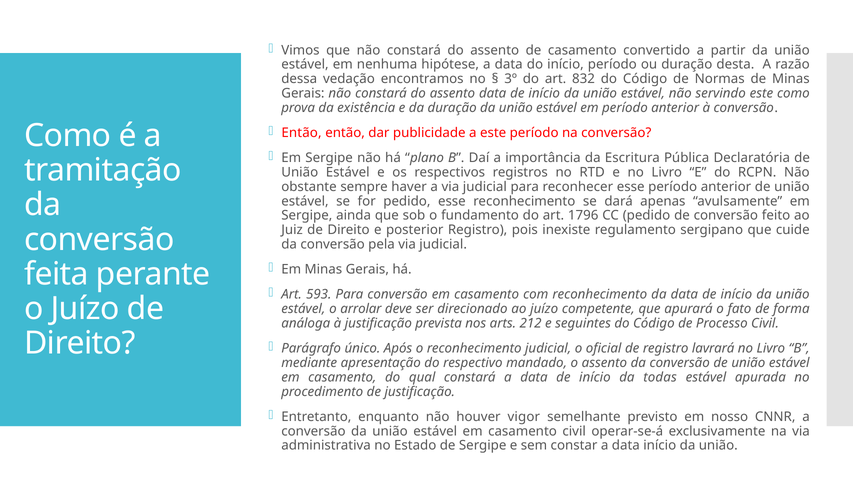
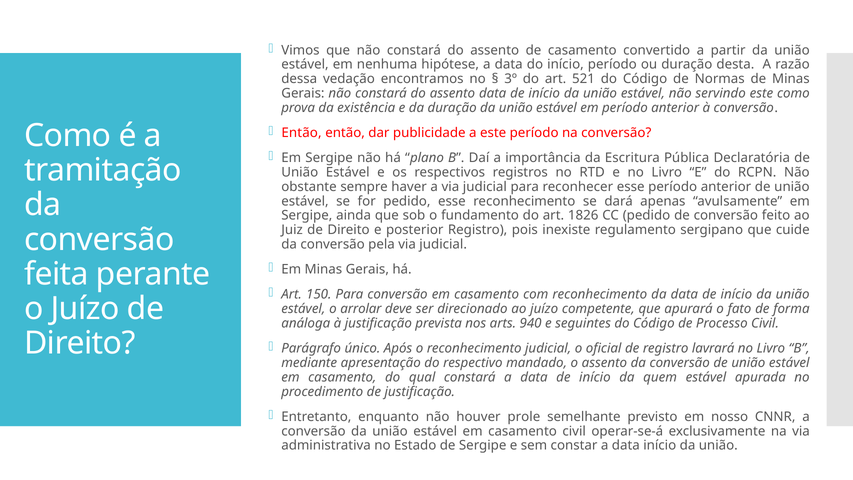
832: 832 -> 521 (584, 79)
1796: 1796 -> 1826 (583, 215)
593: 593 -> 150 (319, 294)
212: 212 -> 940 (531, 323)
todas: todas -> quem (660, 377)
vigor: vigor -> prole (524, 417)
